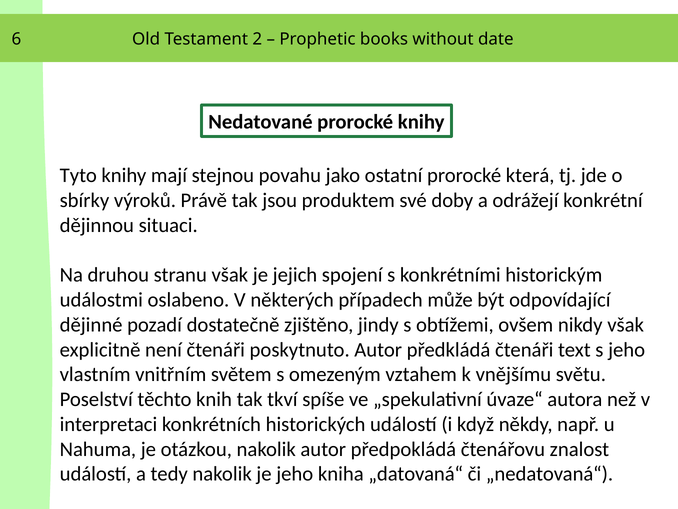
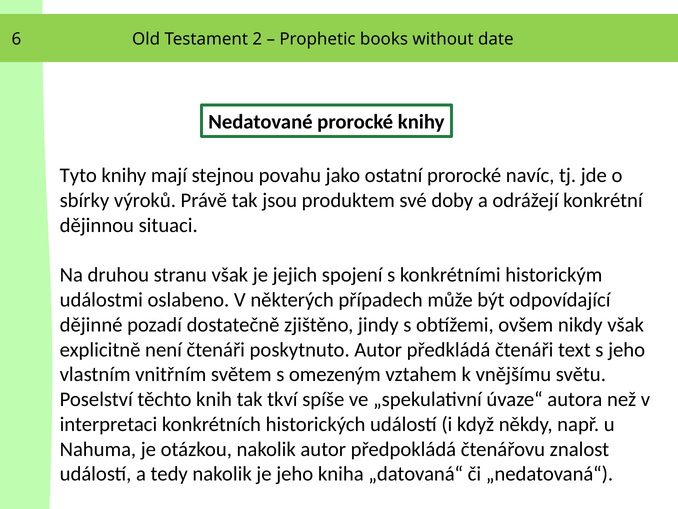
která: která -> navíc (530, 175)
